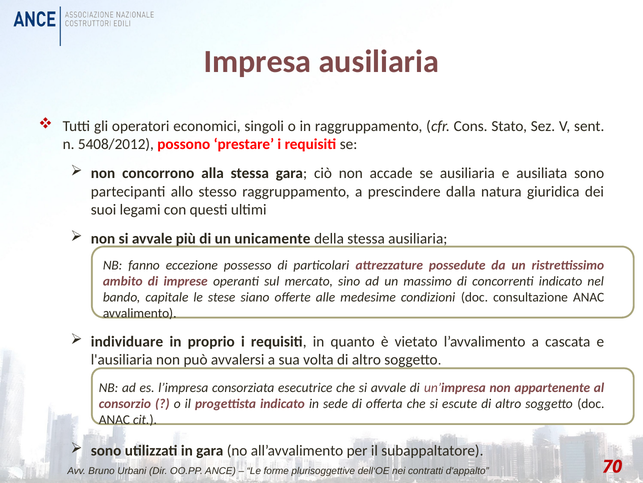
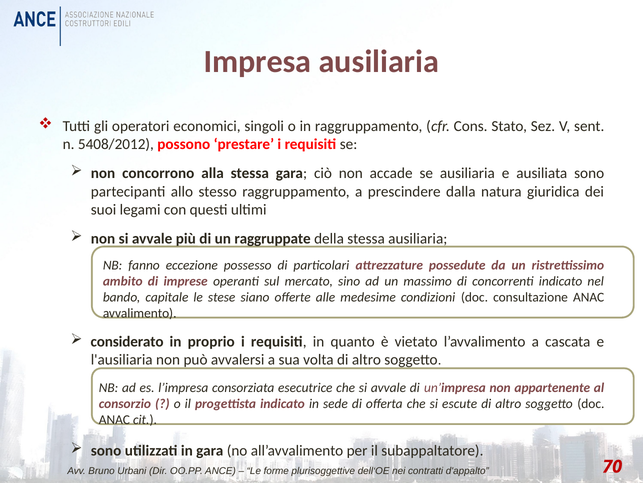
unicamente: unicamente -> raggruppate (273, 238)
individuare: individuare -> considerato (127, 341)
